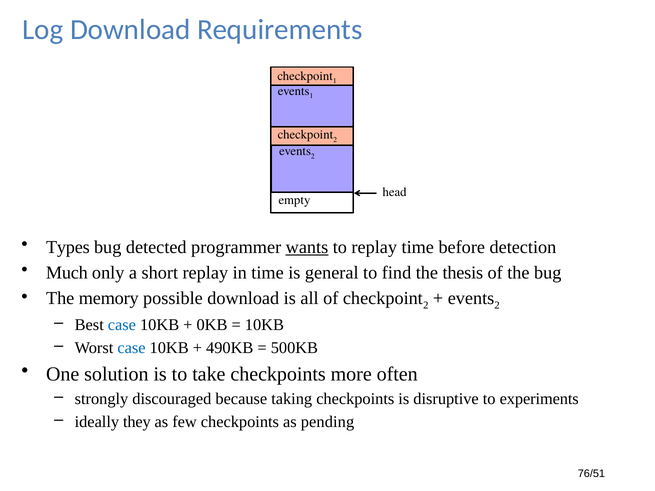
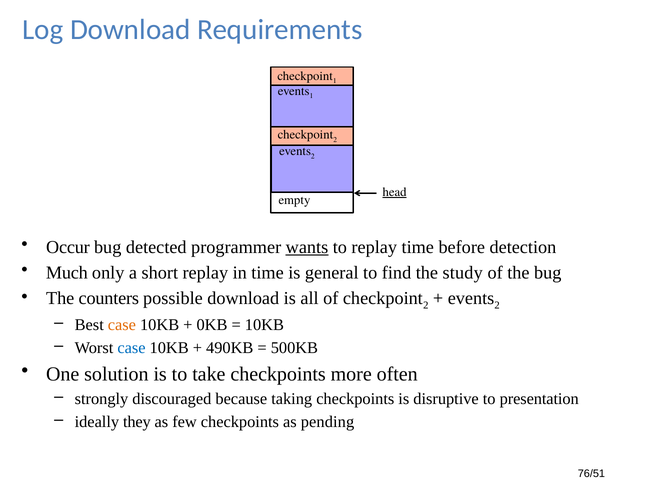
head underline: none -> present (395, 192)
Types: Types -> Occur (68, 247)
thesis: thesis -> study (463, 273)
memory: memory -> counters (109, 298)
case colour: blue -> orange (122, 325)
experiments: experiments -> presentation (539, 399)
